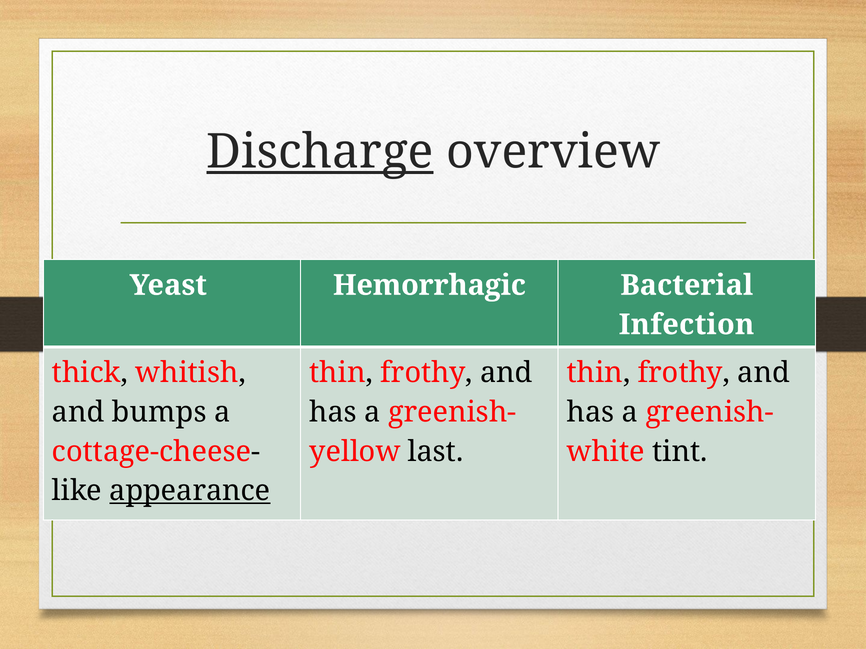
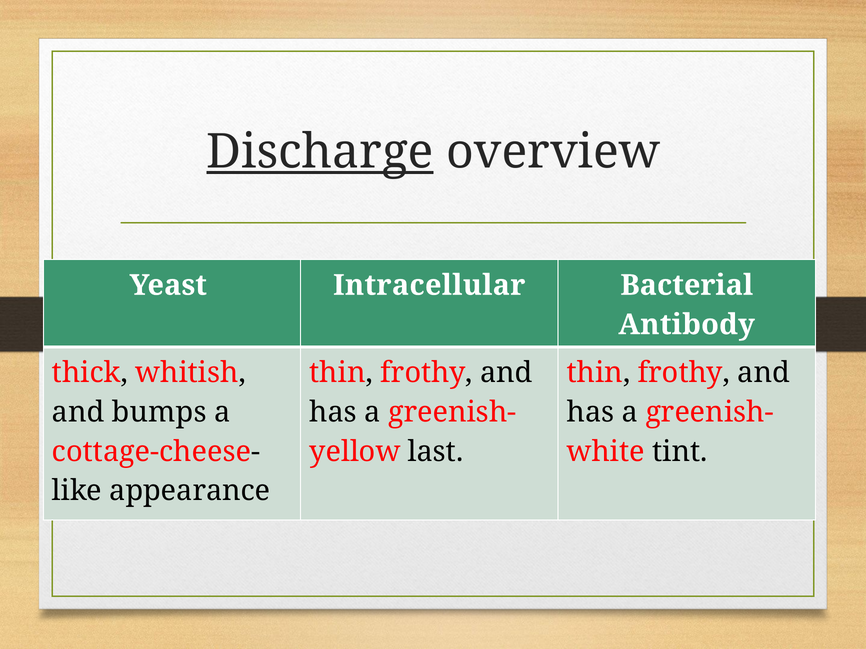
Hemorrhagic: Hemorrhagic -> Intracellular (429, 285)
Infection: Infection -> Antibody (687, 325)
appearance underline: present -> none (190, 491)
